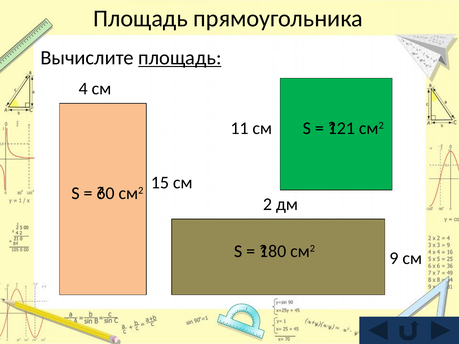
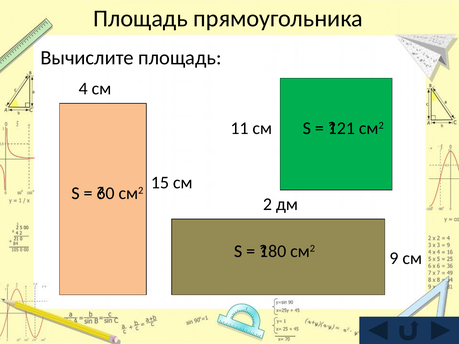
площадь underline: present -> none (180, 58)
